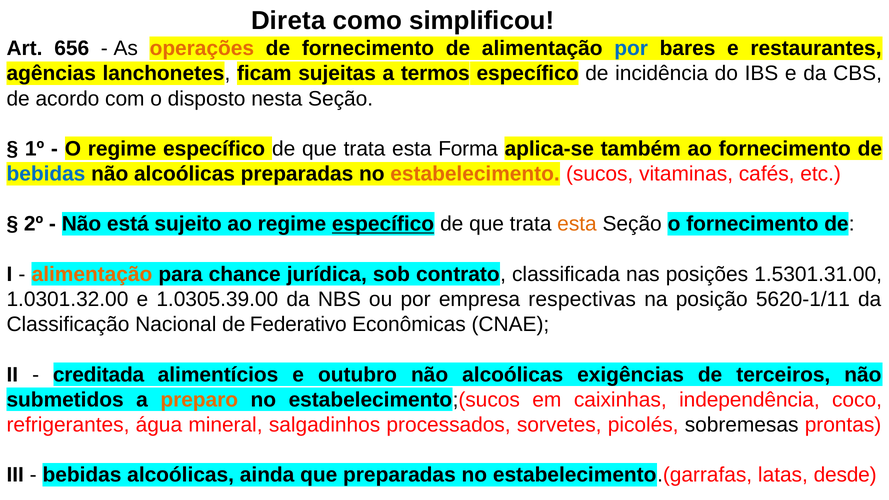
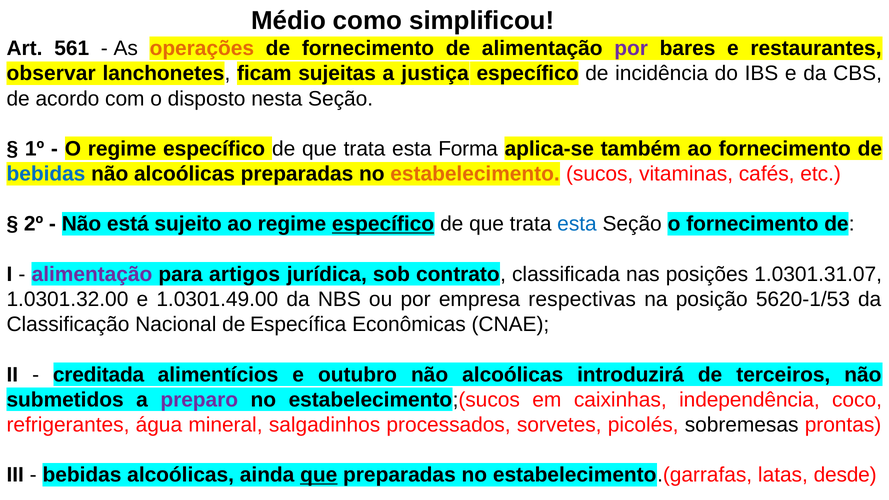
Direta: Direta -> Médio (288, 21)
656: 656 -> 561 (72, 48)
por colour: blue -> purple (631, 48)
agências: agências -> observar (51, 74)
termos: termos -> justiça (435, 74)
esta colour: orange -> blue (577, 224)
alimentação colour: orange -> purple (92, 274)
chance: chance -> artigos (245, 274)
1.5301.31.00: 1.5301.31.00 -> 1.0301.31.07 (818, 274)
1.0305.39.00: 1.0305.39.00 -> 1.0301.49.00 (217, 299)
5620-1/11: 5620-1/11 -> 5620-1/53 (803, 299)
Federativo: Federativo -> Específica (298, 324)
exigências: exigências -> introduzirá (631, 375)
preparo colour: orange -> purple (199, 400)
que underline: none -> present (319, 475)
